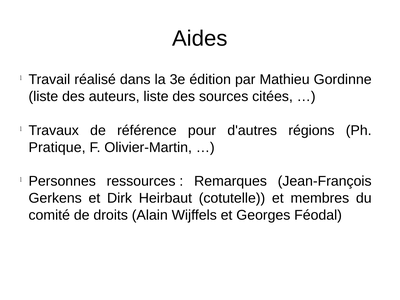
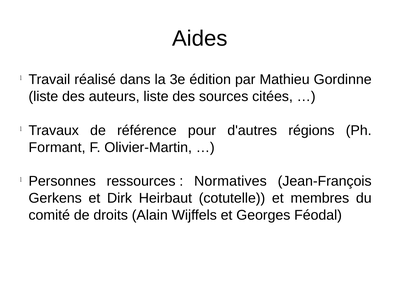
Pratique: Pratique -> Formant (57, 147)
Remarques: Remarques -> Normatives (230, 181)
